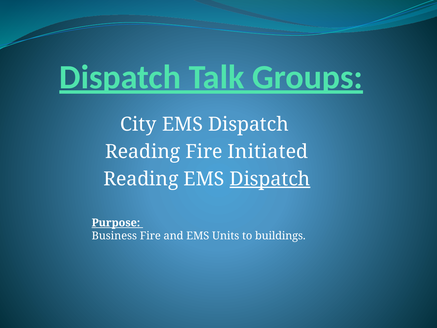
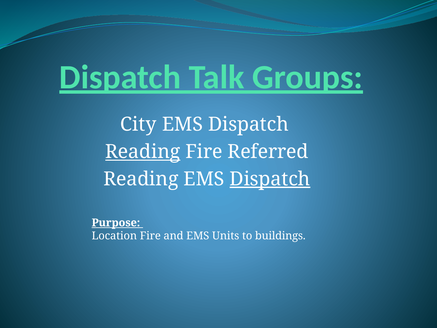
Reading underline: none -> present (143, 152)
Initiated: Initiated -> Referred (268, 152)
Business: Business -> Location (114, 236)
